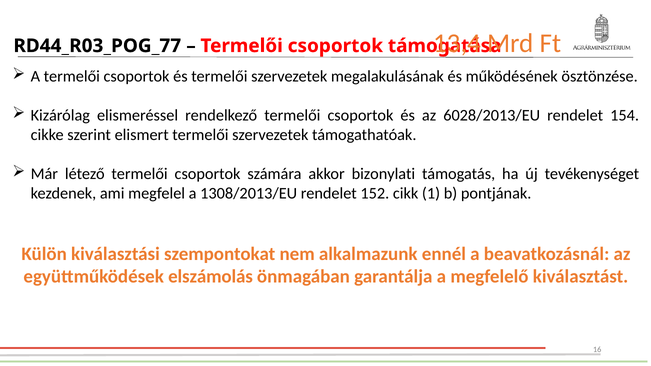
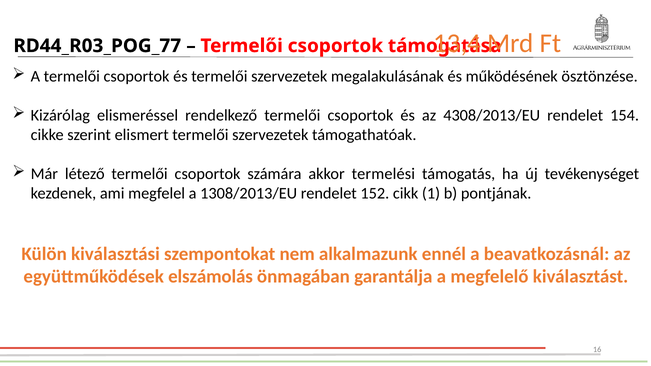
6028/2013/EU: 6028/2013/EU -> 4308/2013/EU (492, 115)
bizonylati: bizonylati -> termelési (383, 174)
